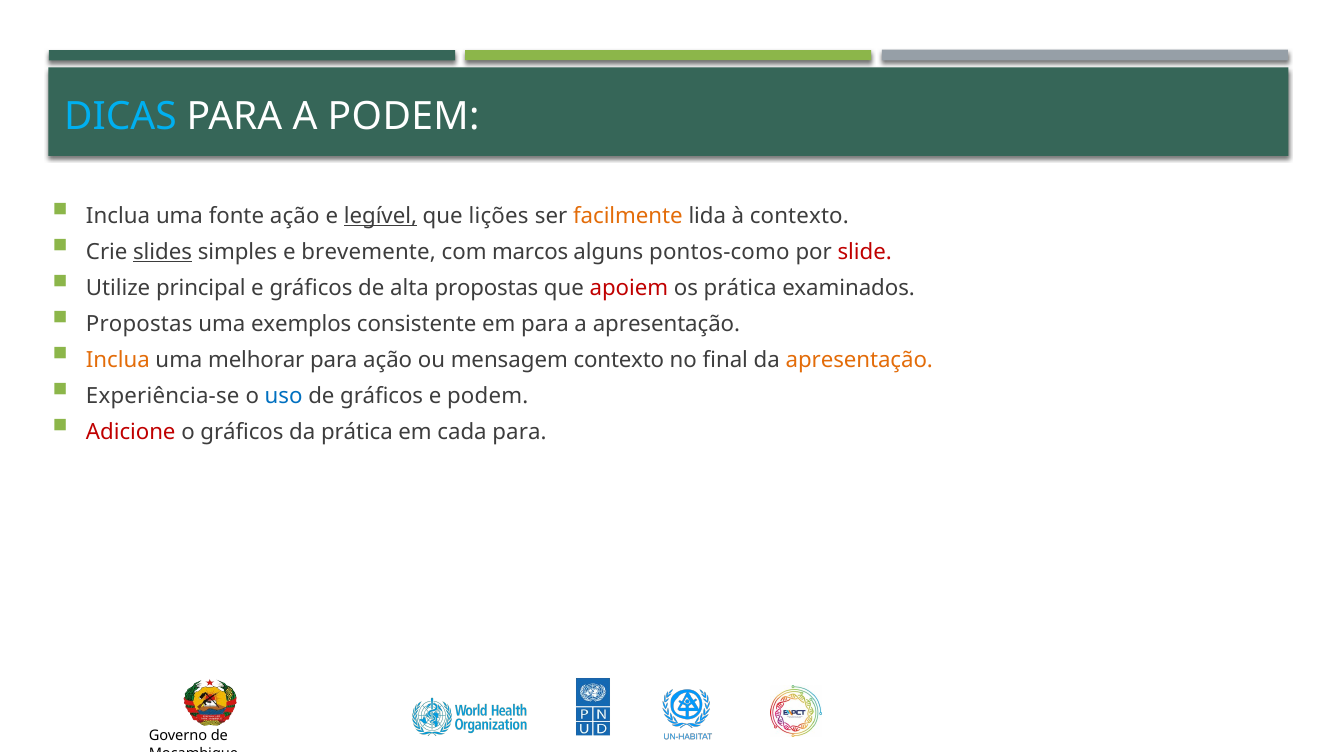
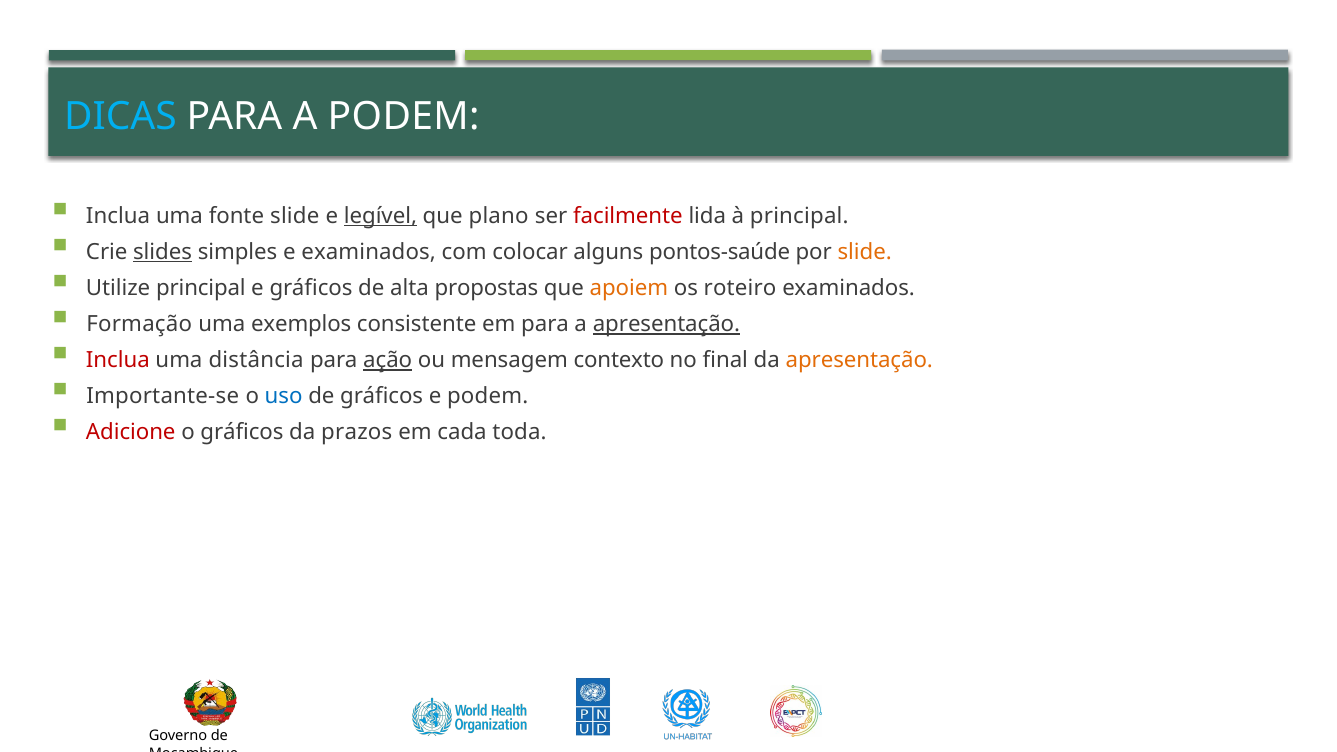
fonte ação: ação -> slide (295, 216)
lições: lições -> plano (499, 216)
facilmente colour: orange -> red (628, 216)
à contexto: contexto -> principal (799, 216)
e brevemente: brevemente -> examinados (369, 252)
marcos: marcos -> colocar (530, 252)
pontos-como: pontos-como -> pontos-saúde (720, 252)
slide colour: red -> orange (865, 252)
apoiem colour: red -> orange (629, 288)
os prática: prática -> roteiro (740, 288)
Propostas: Propostas -> Formação (139, 324)
apresentação underline: none -> present (666, 324)
Inclua colour: orange -> red (118, 360)
melhorar: melhorar -> distância (256, 360)
ação underline: none -> present (388, 360)
Experiência-se: Experiência-se -> Importante-se (163, 396)
da prática: prática -> prazos (357, 432)
cada para: para -> toda (519, 432)
